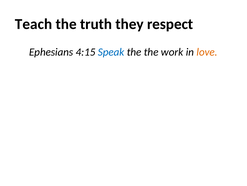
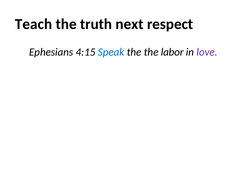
they: they -> next (130, 24)
work: work -> labor (172, 52)
love colour: orange -> purple (207, 52)
